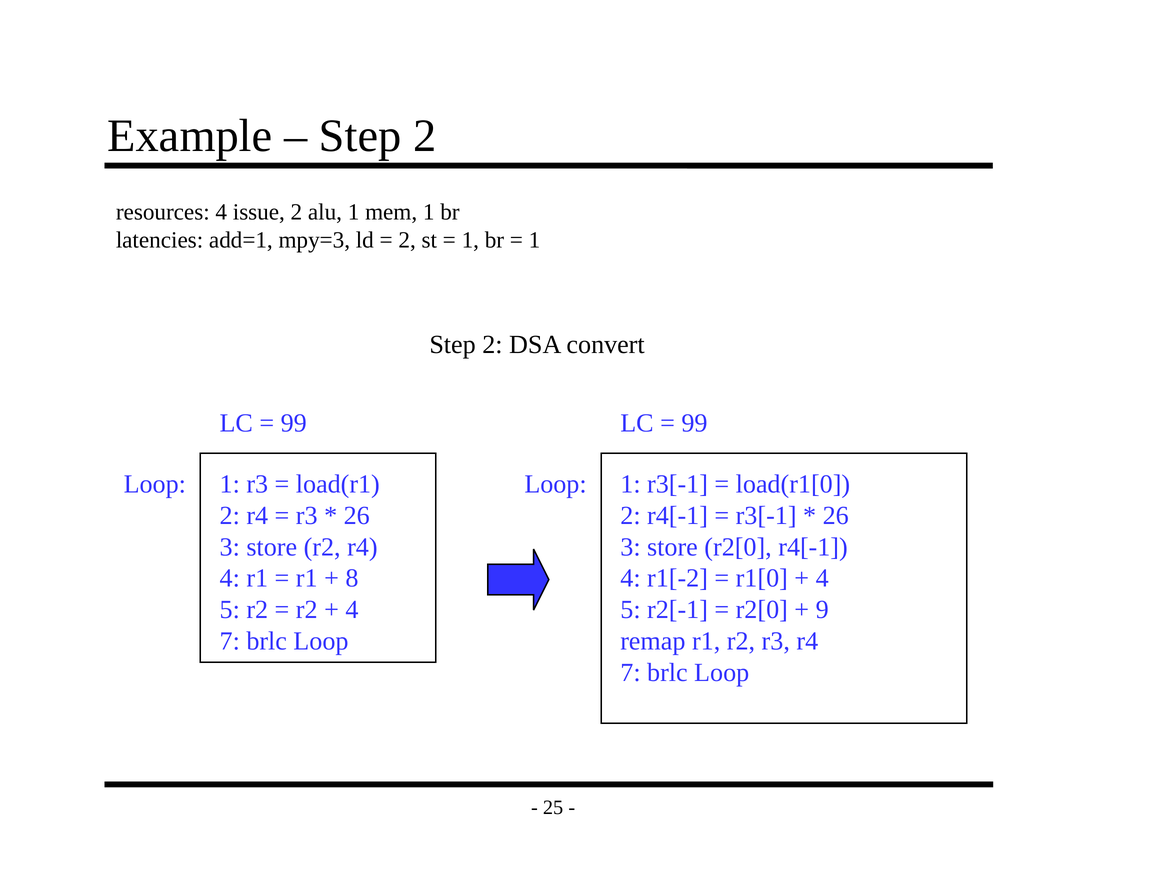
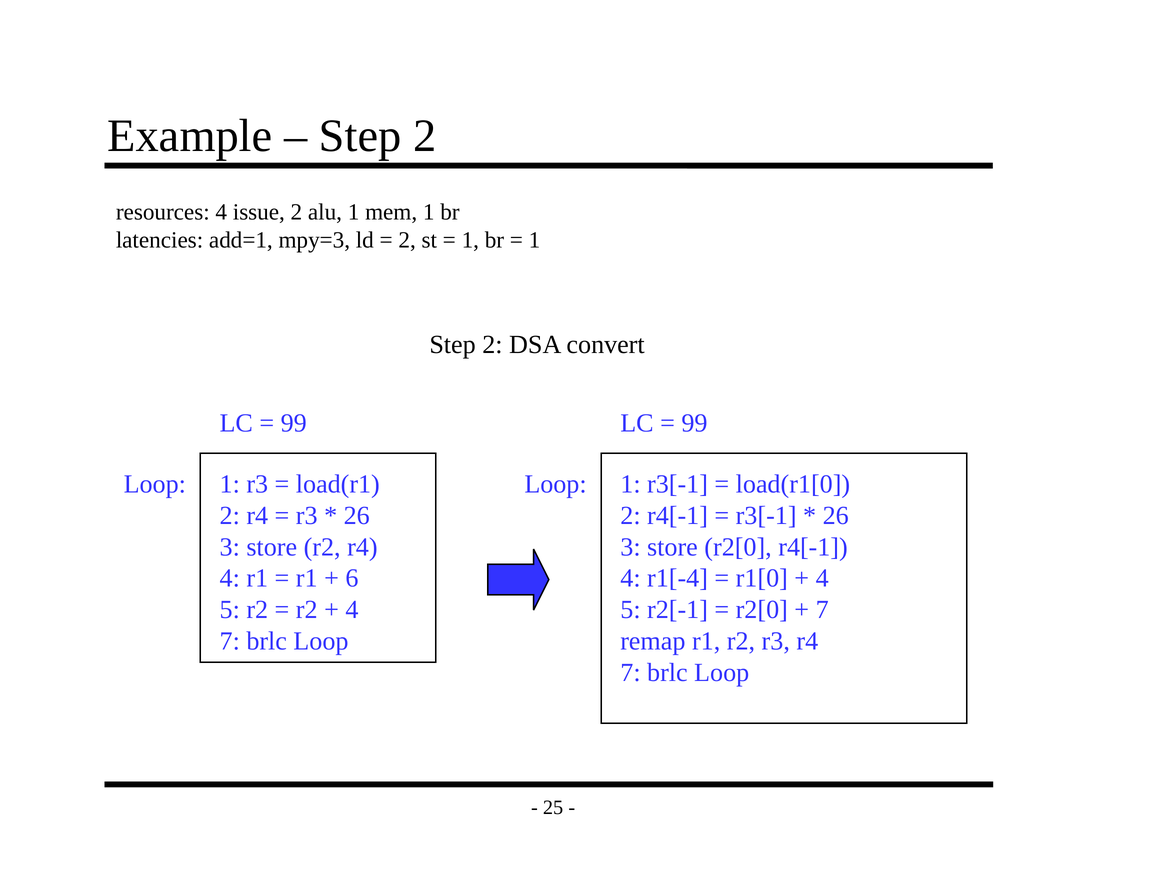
8: 8 -> 6 (352, 578)
r1[-2: r1[-2 -> r1[-4 (678, 578)
9: 9 -> 7 (822, 609)
